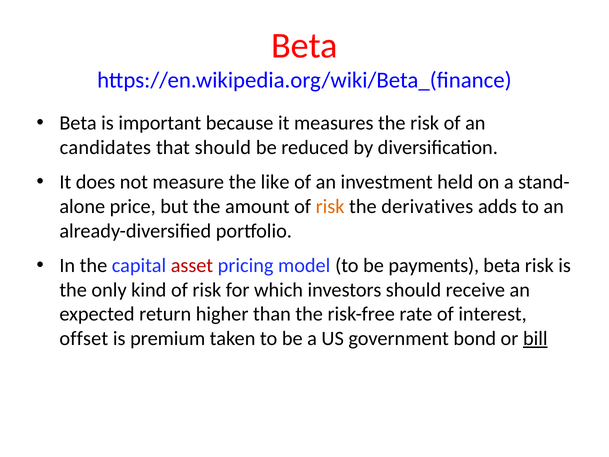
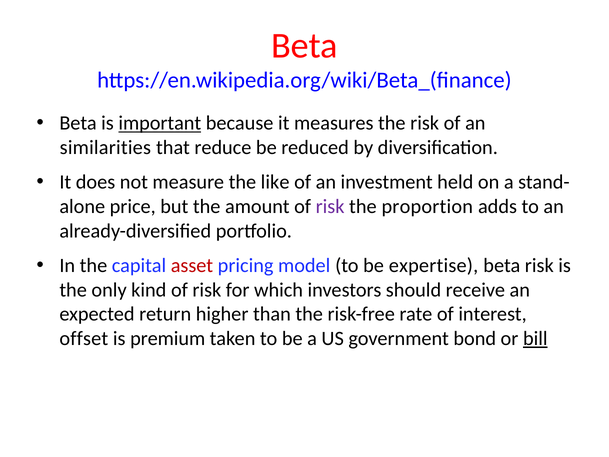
important underline: none -> present (160, 123)
candidates: candidates -> similarities (105, 148)
that should: should -> reduce (223, 148)
risk colour: orange -> purple (330, 206)
derivatives: derivatives -> proportion (427, 206)
payments: payments -> expertise (434, 265)
